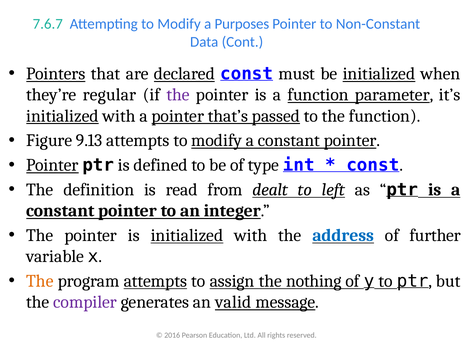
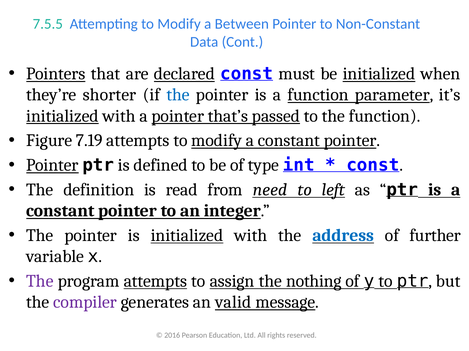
7.6.7: 7.6.7 -> 7.5.5 (48, 24)
Purposes: Purposes -> Between (242, 24)
regular: regular -> shorter (110, 95)
the colour: purple -> blue (178, 95)
9.13: 9.13 -> 7.19 (89, 141)
dealt: dealt -> need (270, 190)
The colour: orange -> purple (40, 282)
